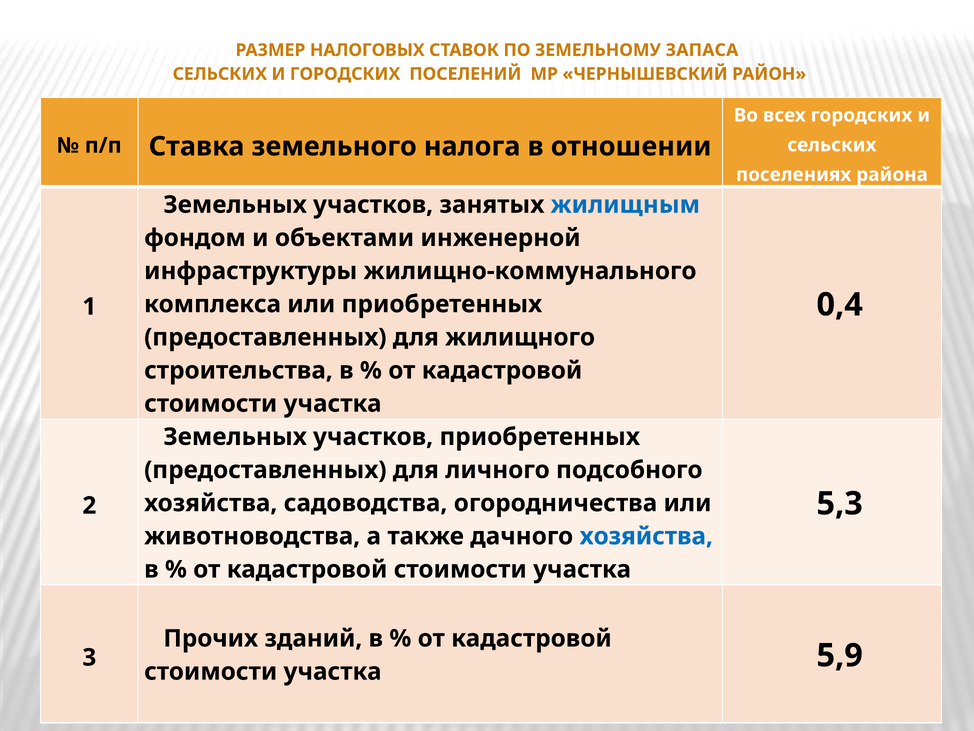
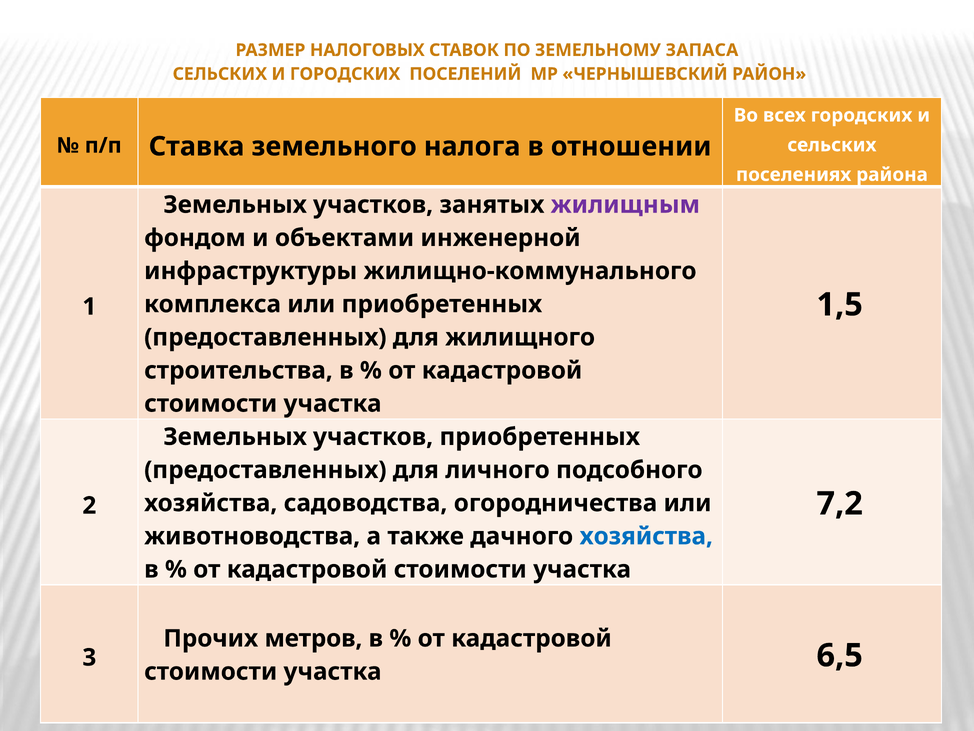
жилищным colour: blue -> purple (625, 205)
0,4: 0,4 -> 1,5 (840, 304)
5,3: 5,3 -> 7,2 (840, 503)
зданий: зданий -> метров (313, 638)
5,9: 5,9 -> 6,5 (840, 655)
